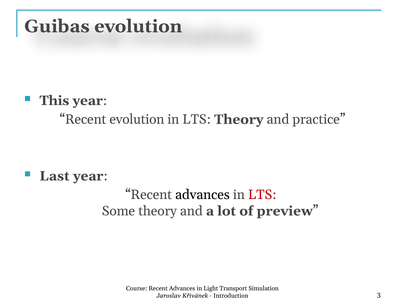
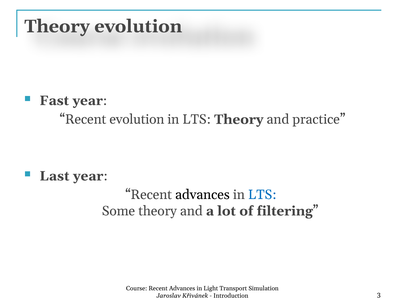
Guibas: Guibas -> Theory (57, 26)
This: This -> Fast (54, 101)
LTS colour: red -> blue (262, 195)
preview: preview -> filtering (285, 212)
